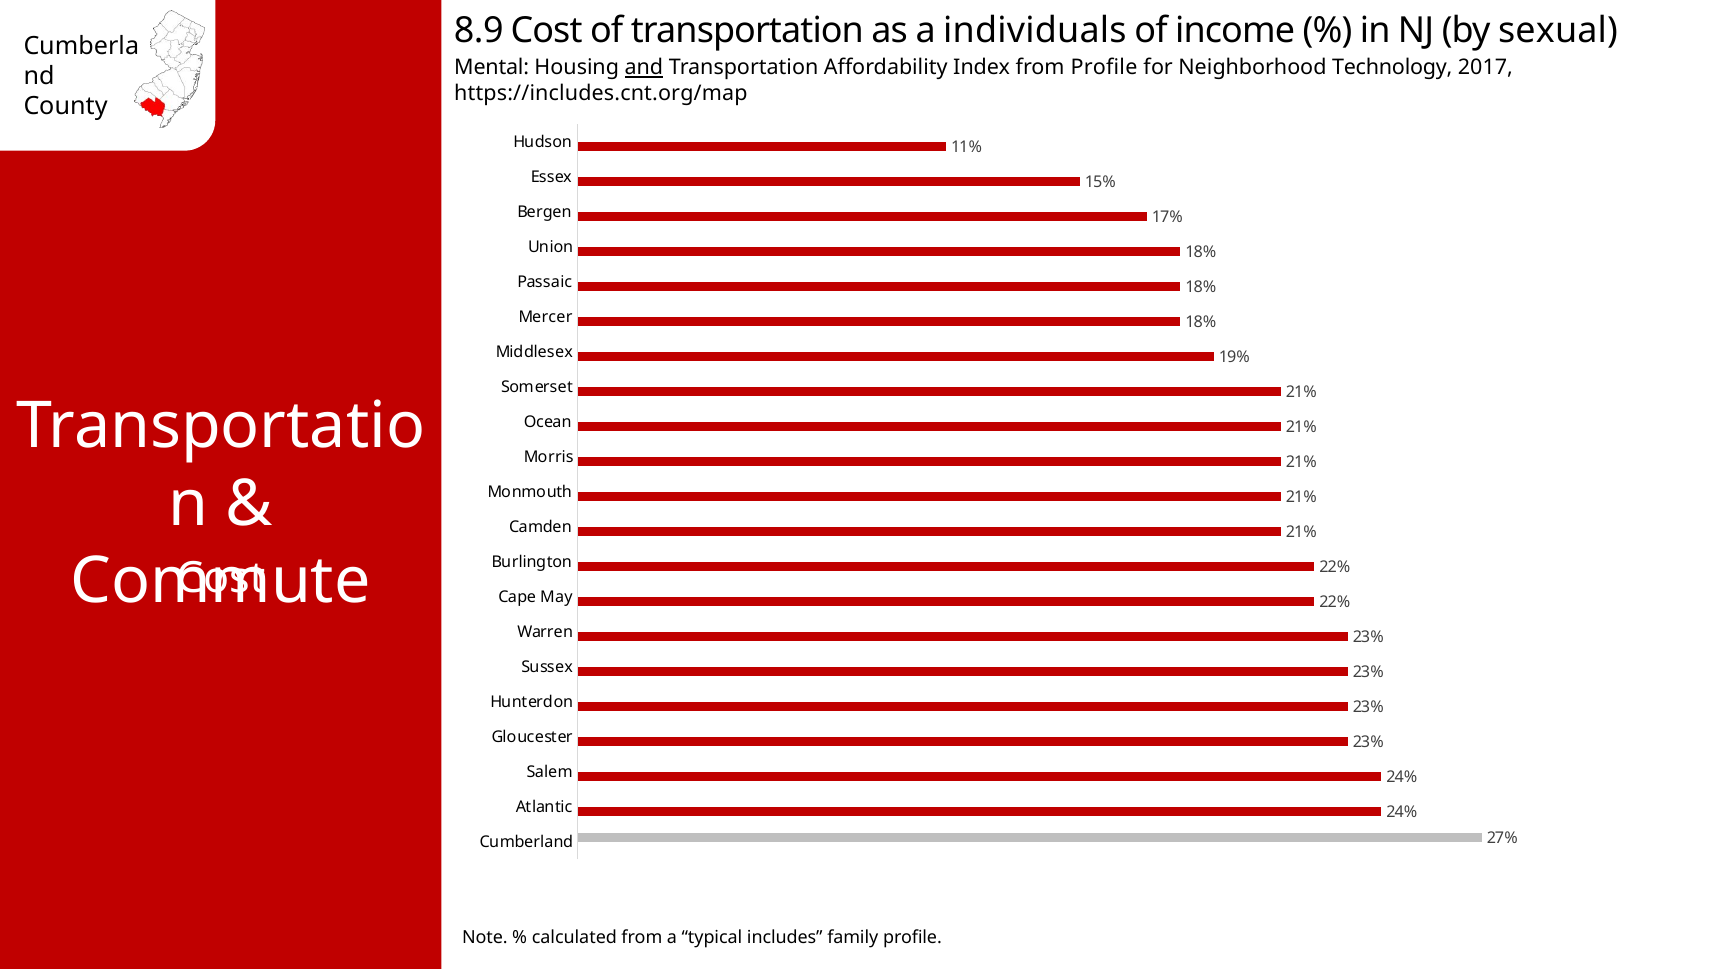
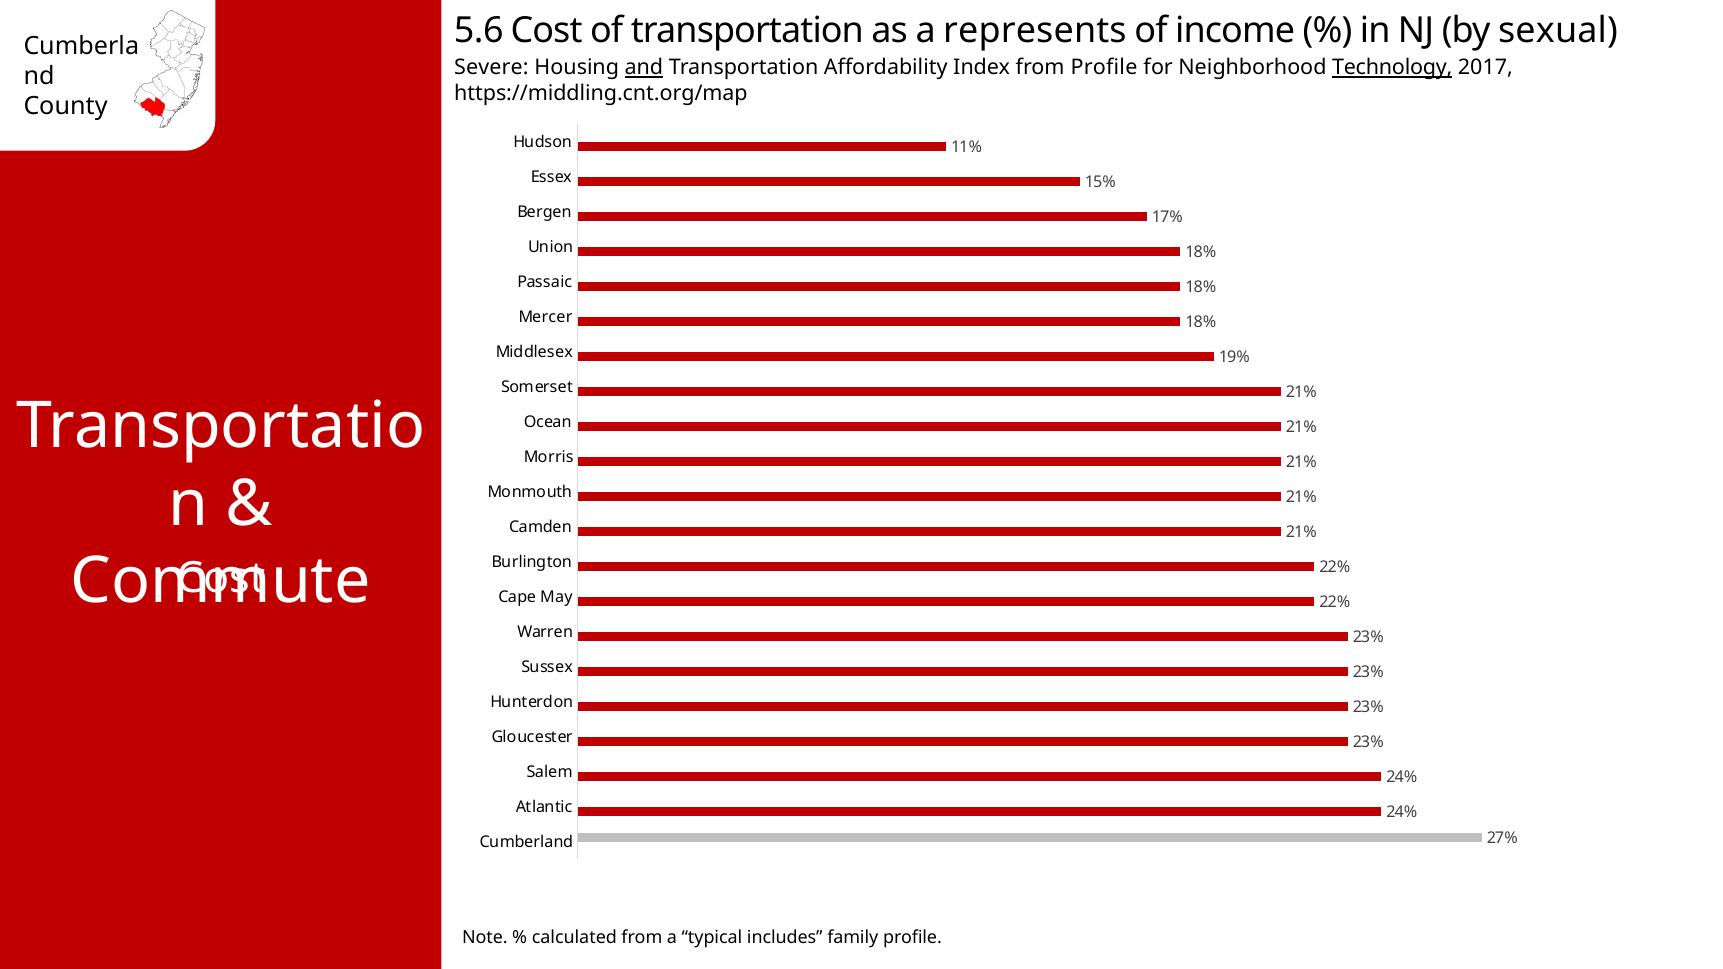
8.9: 8.9 -> 5.6 (479, 30)
individuals: individuals -> represents (1035, 30)
Mental: Mental -> Severe (491, 68)
Technology underline: none -> present (1392, 68)
https://includes.cnt.org/map: https://includes.cnt.org/map -> https://middling.cnt.org/map (601, 94)
